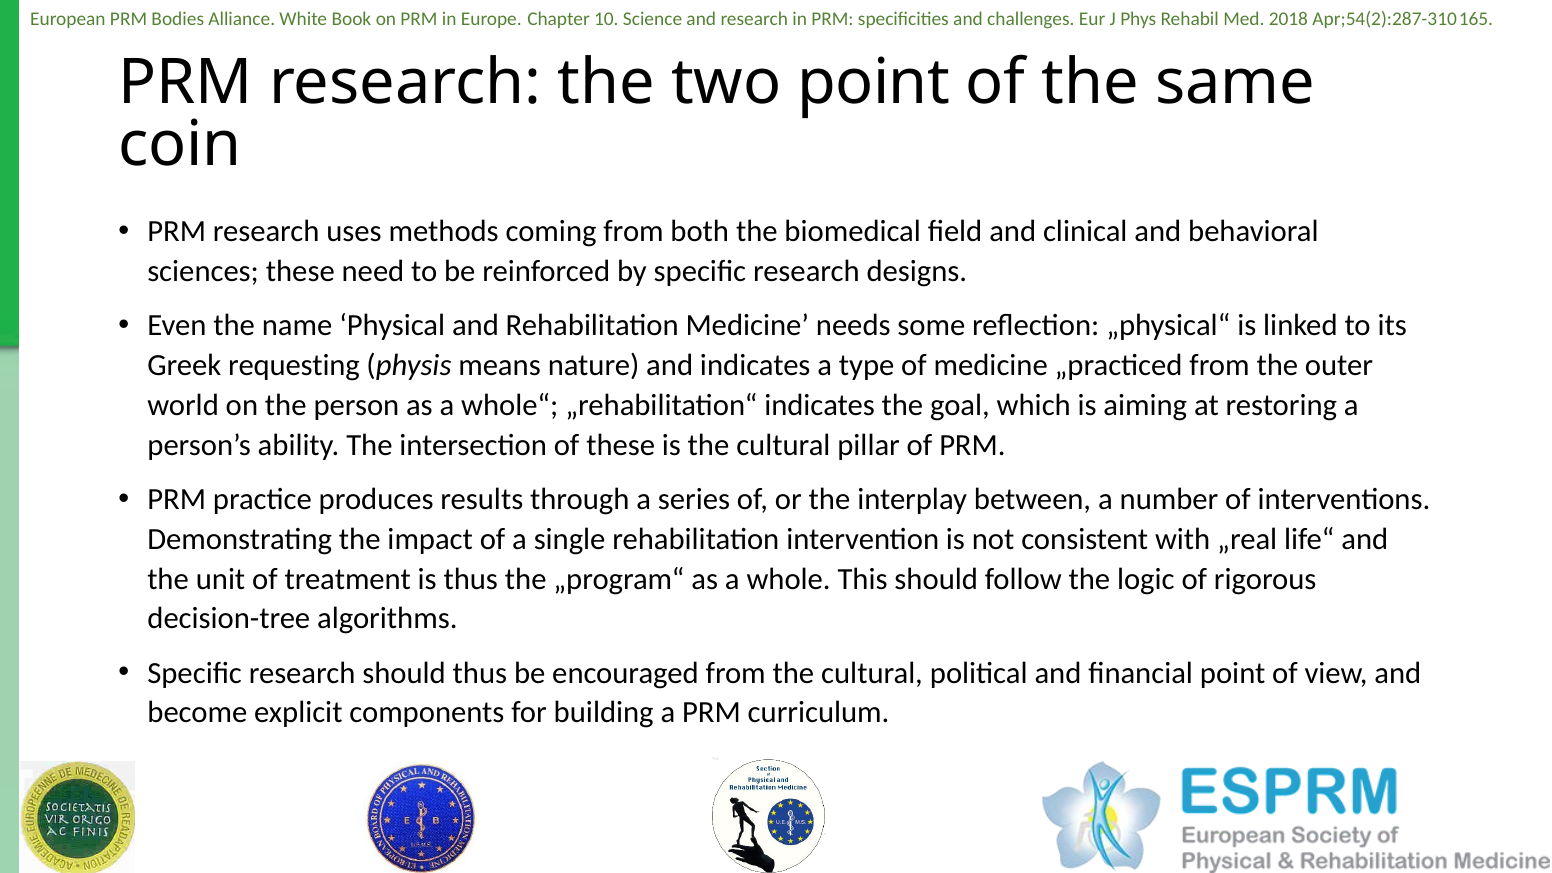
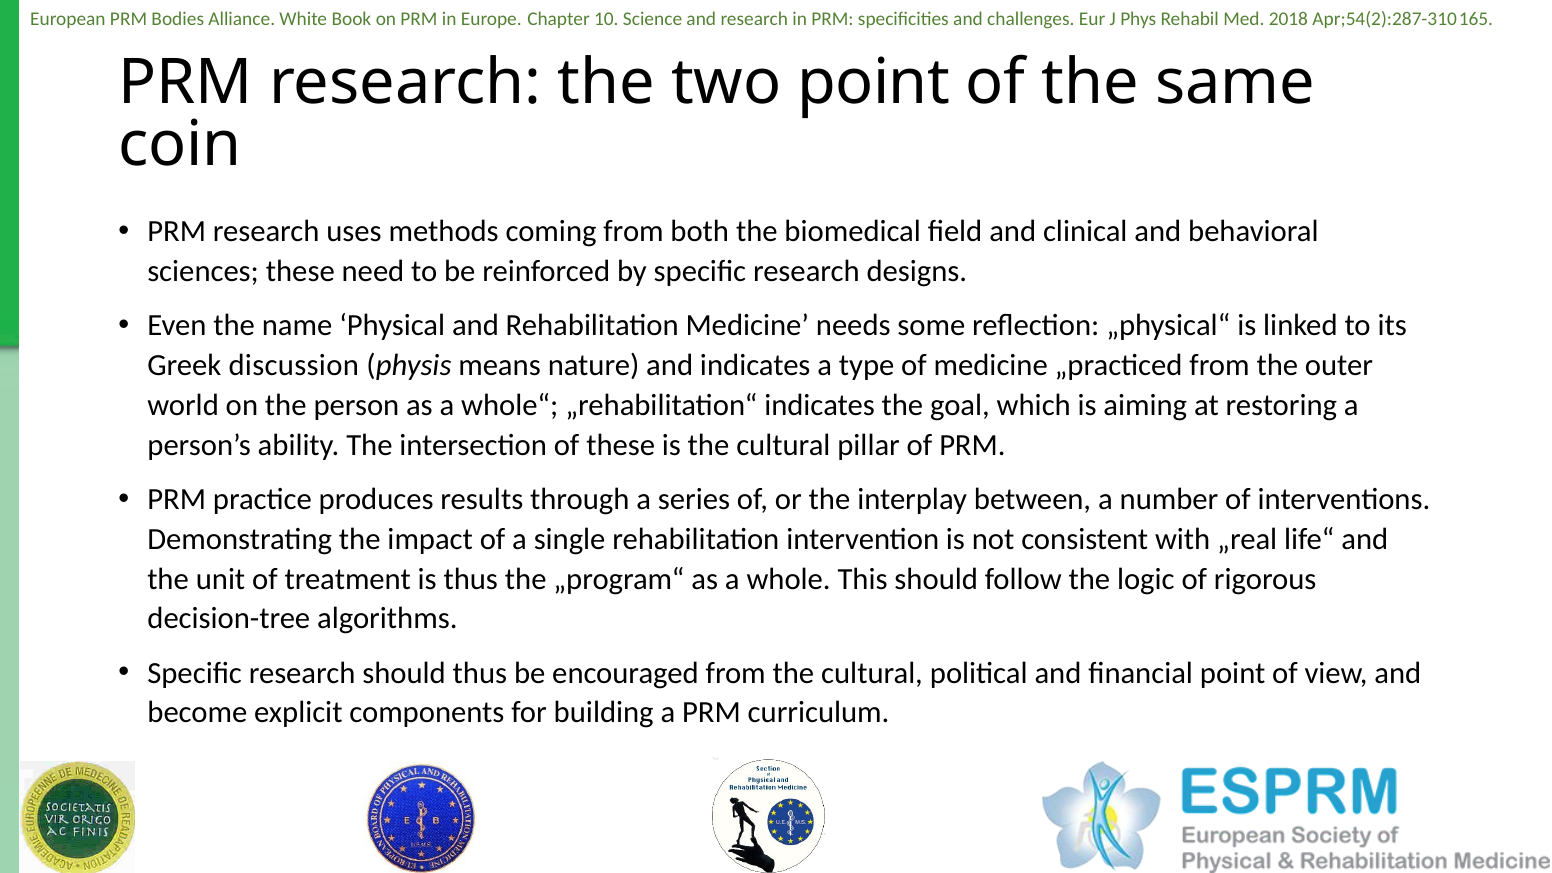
requesting: requesting -> discussion (294, 366)
